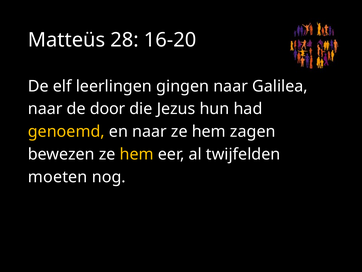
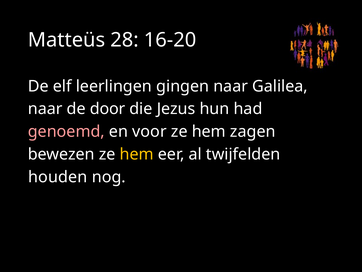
genoemd colour: yellow -> pink (66, 131)
en naar: naar -> voor (149, 131)
moeten: moeten -> houden (58, 177)
